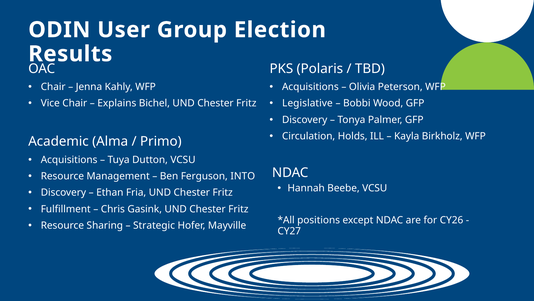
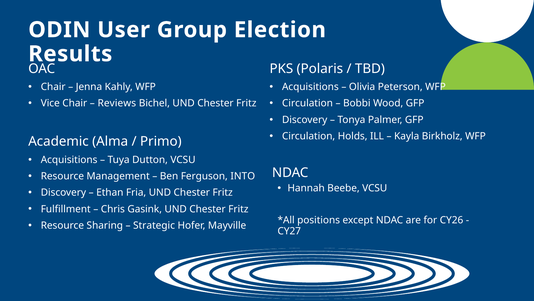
Explains: Explains -> Reviews (117, 103)
Legislative: Legislative -> Circulation (307, 103)
